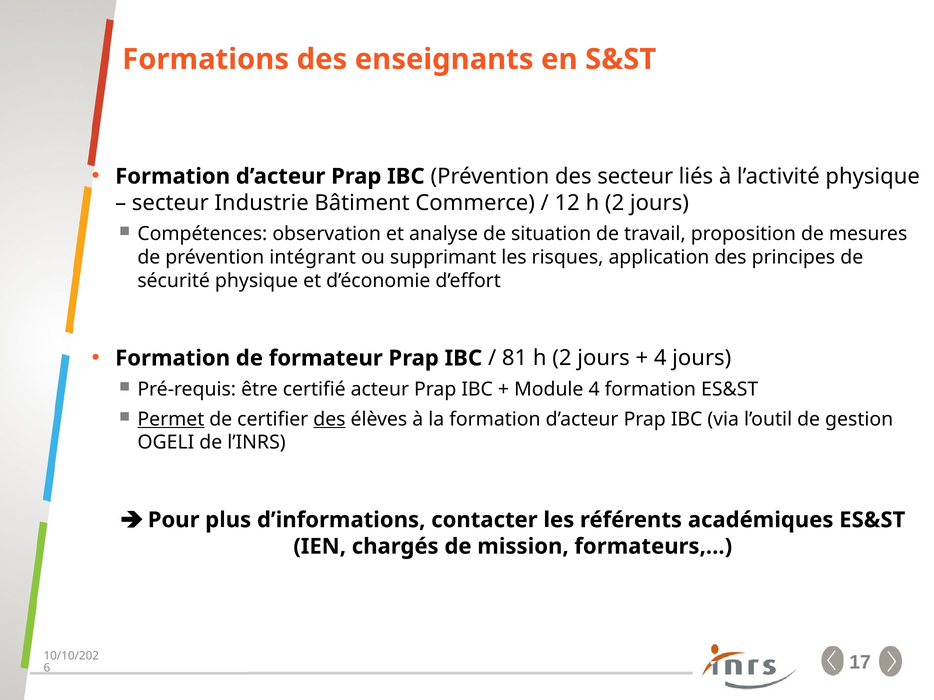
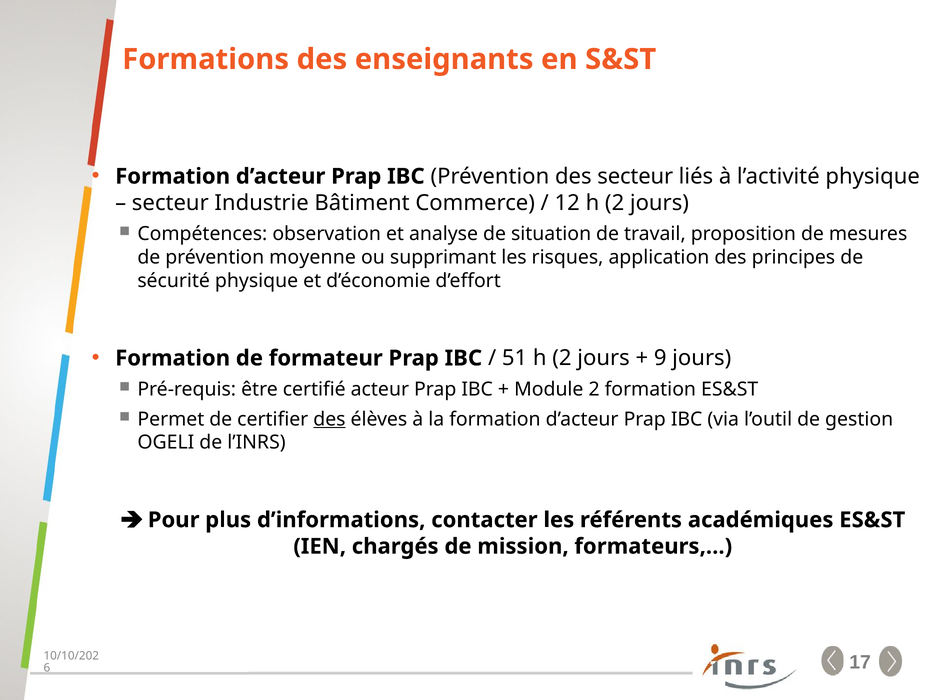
intégrant: intégrant -> moyenne (313, 258)
81: 81 -> 51 (515, 358)
4: 4 -> 9 (660, 358)
Module 4: 4 -> 2 (594, 390)
Permet underline: present -> none (171, 419)
